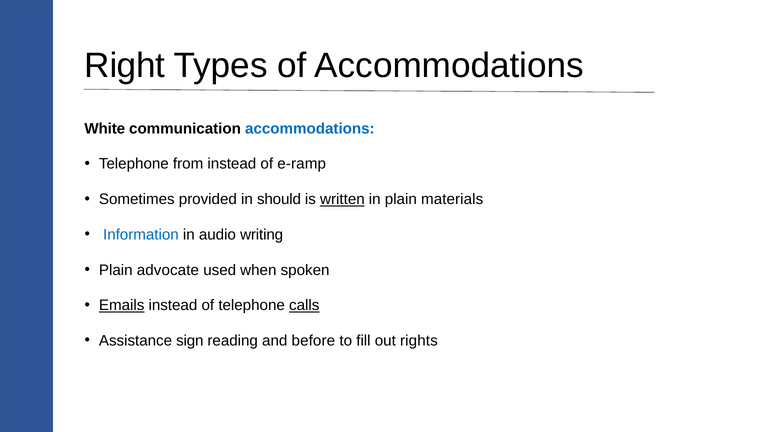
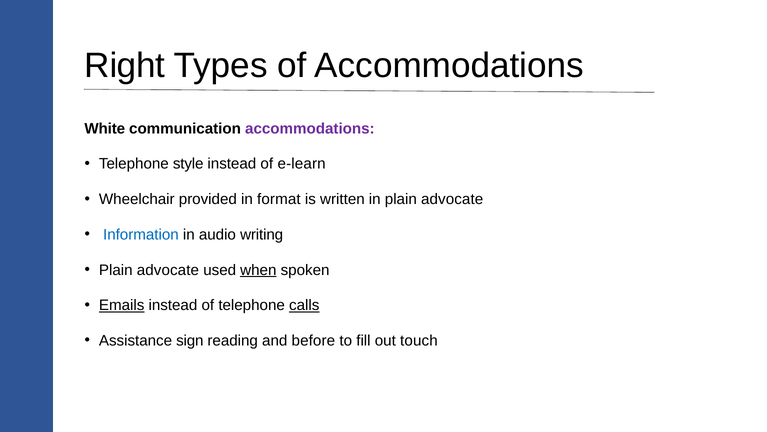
accommodations colour: blue -> purple (310, 128)
from: from -> style (188, 164)
e-ramp: e-ramp -> e-learn (302, 164)
Sometimes: Sometimes -> Wheelchair (137, 199)
should: should -> format (279, 199)
written underline: present -> none (342, 199)
in plain materials: materials -> advocate (452, 199)
when underline: none -> present (258, 270)
rights: rights -> touch (419, 340)
